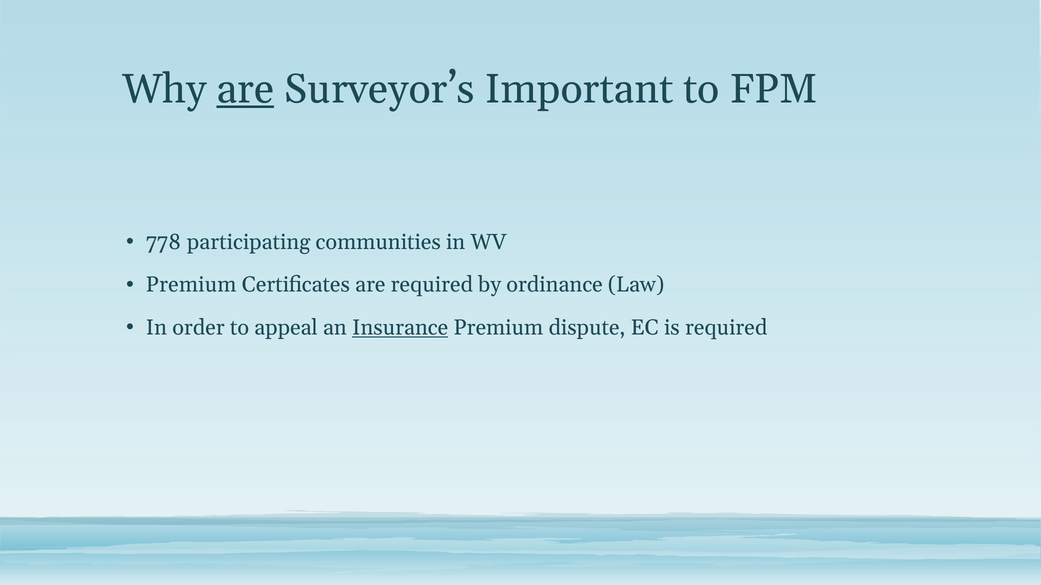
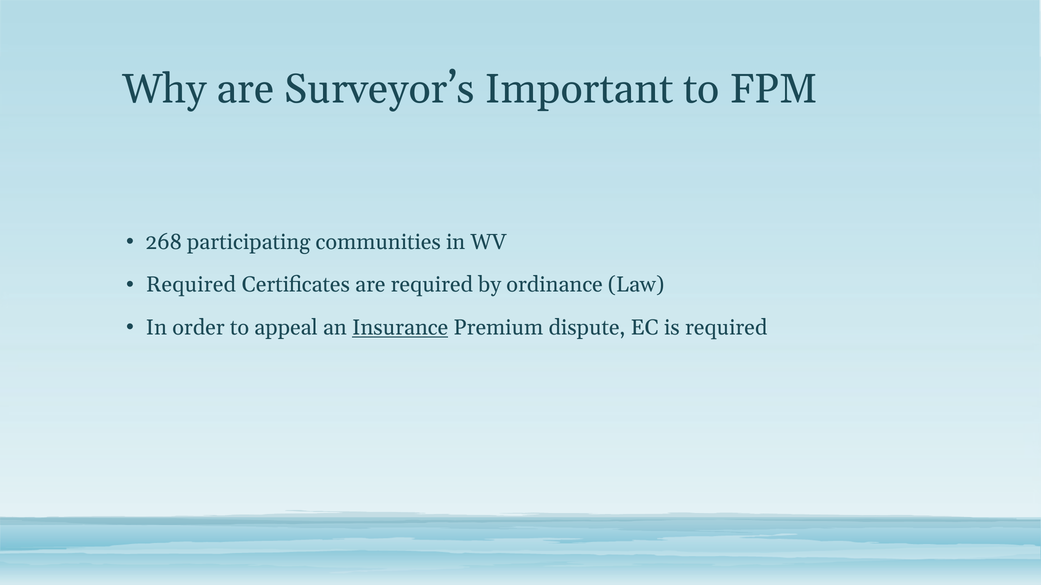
are underline: present -> none (245, 89)
778: 778 -> 268 (164, 242)
Premium: Premium -> Required (191, 285)
